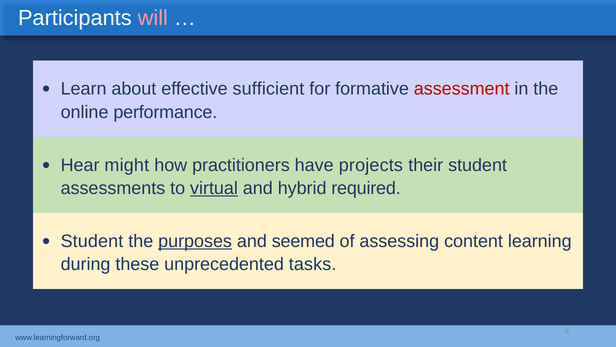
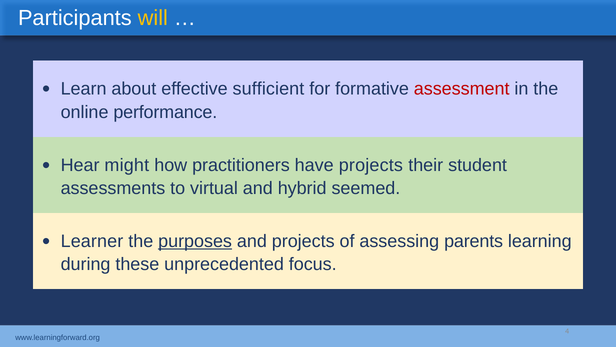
will colour: pink -> yellow (153, 18)
virtual underline: present -> none (214, 188)
required: required -> seemed (366, 188)
Student: Student -> Learner (92, 241)
and seemed: seemed -> projects (303, 241)
content: content -> parents (474, 241)
tasks: tasks -> focus (313, 264)
